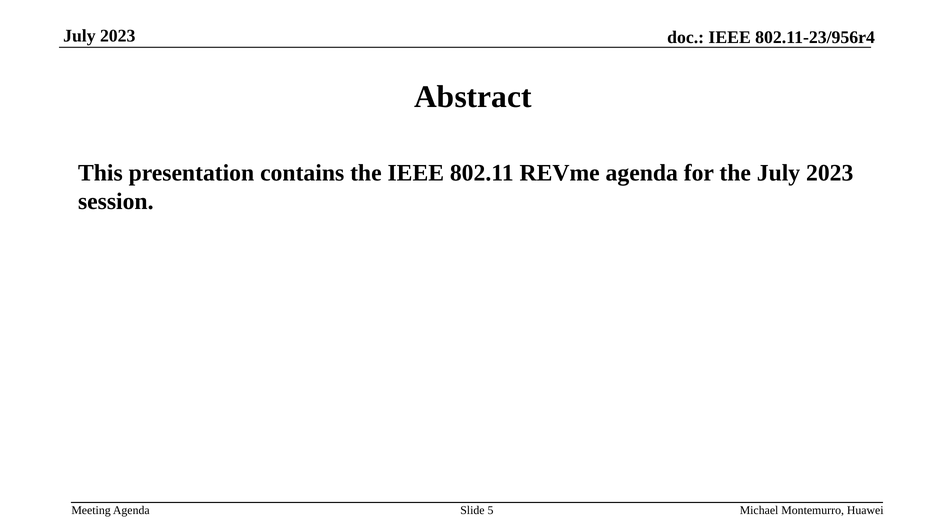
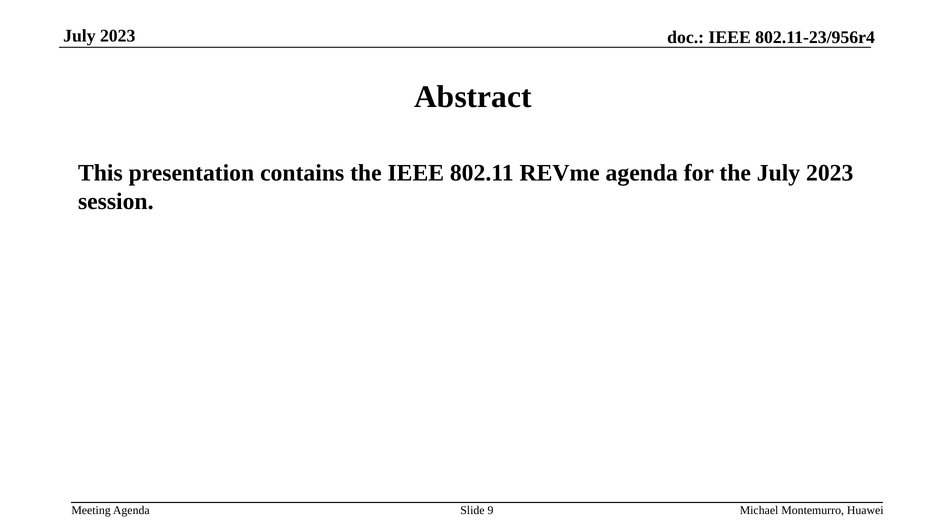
5: 5 -> 9 (491, 510)
